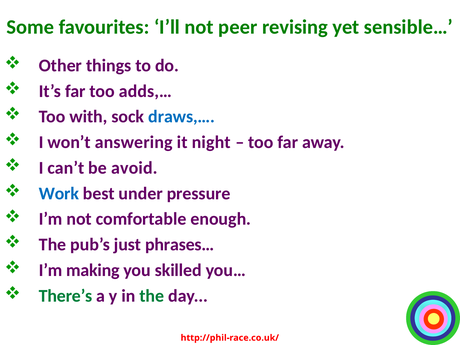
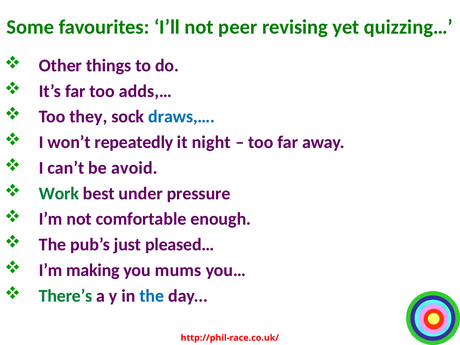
sensible…: sensible… -> quizzing… (408, 27)
with: with -> they (88, 117)
answering: answering -> repeatedly (134, 142)
Work colour: blue -> green (59, 193)
phrases…: phrases… -> pleased… (180, 245)
skilled: skilled -> mums (178, 270)
the colour: green -> blue (152, 296)
